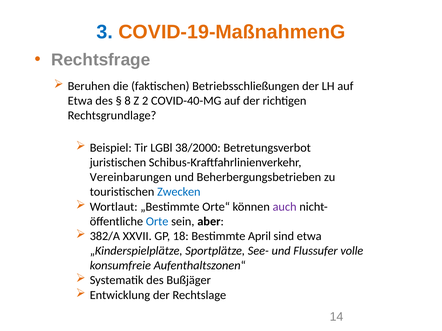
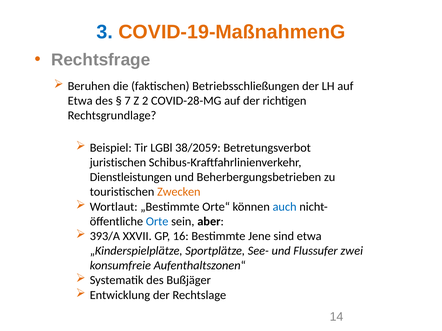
8: 8 -> 7 (128, 101)
COVID-40-MG: COVID-40-MG -> COVID-28-MG (186, 101)
38/2000: 38/2000 -> 38/2059 (198, 148)
Vereinbarungen: Vereinbarungen -> Dienstleistungen (131, 177)
Zwecken colour: blue -> orange (179, 192)
auch colour: purple -> blue (285, 207)
382/A: 382/A -> 393/A (105, 236)
18: 18 -> 16 (181, 236)
April: April -> Jene (259, 236)
volle: volle -> zwei (352, 251)
